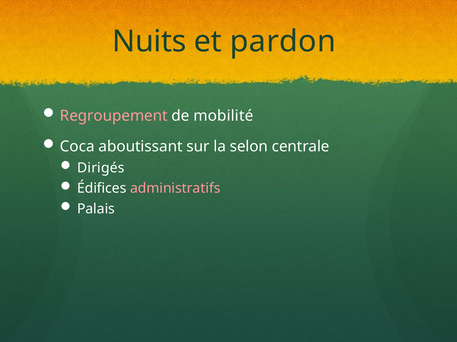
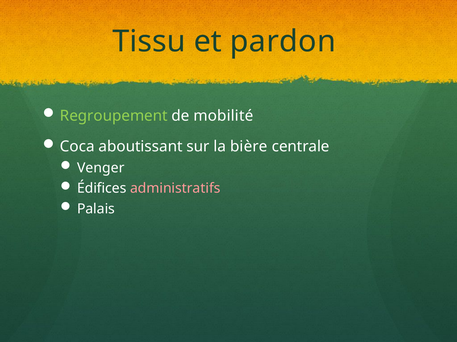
Nuits: Nuits -> Tissu (149, 42)
Regroupement colour: pink -> light green (114, 116)
selon: selon -> bière (249, 147)
Dirigés: Dirigés -> Venger (101, 168)
